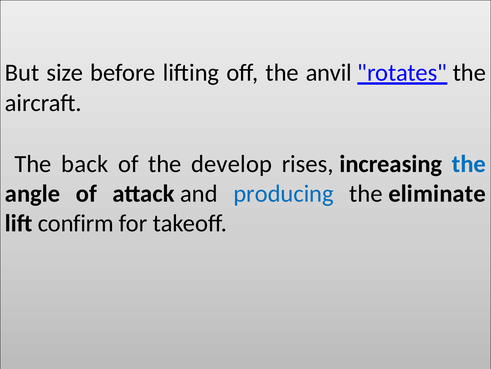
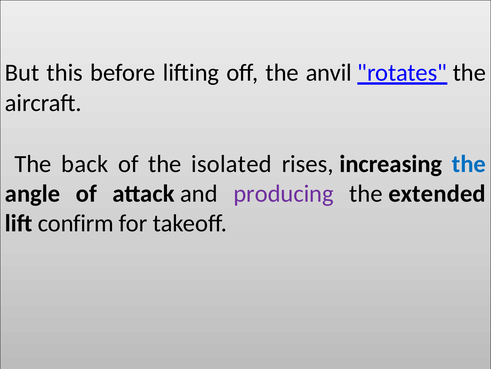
size: size -> this (65, 73)
develop: develop -> isolated (231, 164)
producing colour: blue -> purple (284, 193)
eliminate: eliminate -> extended (437, 193)
